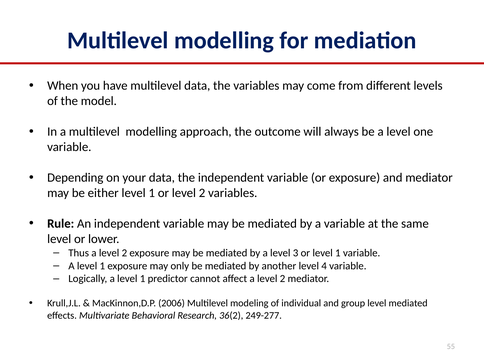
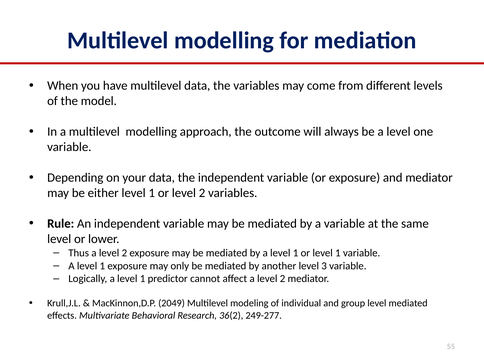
by a level 3: 3 -> 1 (296, 253)
4: 4 -> 3 (324, 266)
2006: 2006 -> 2049 (172, 303)
